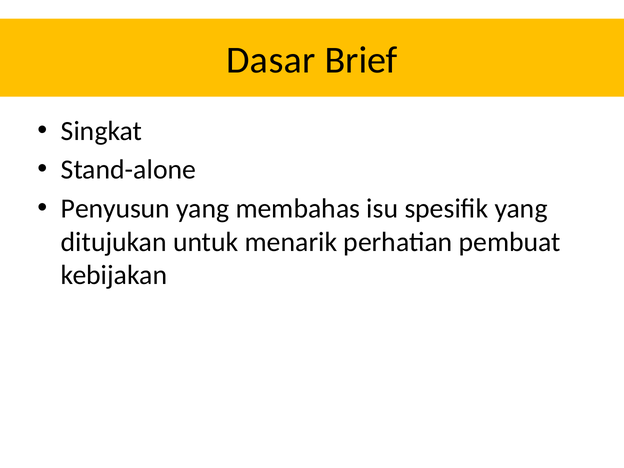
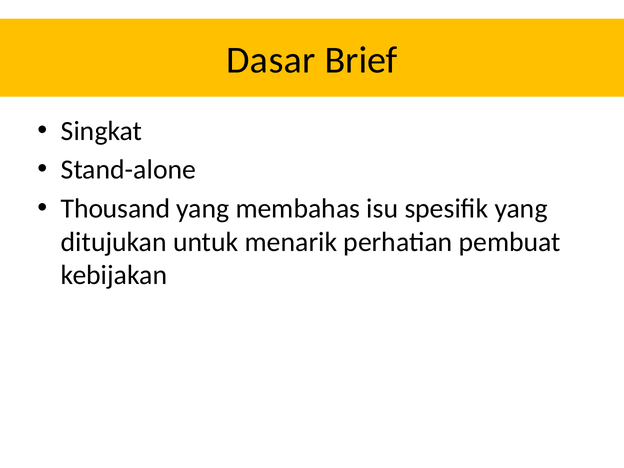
Penyusun: Penyusun -> Thousand (115, 209)
